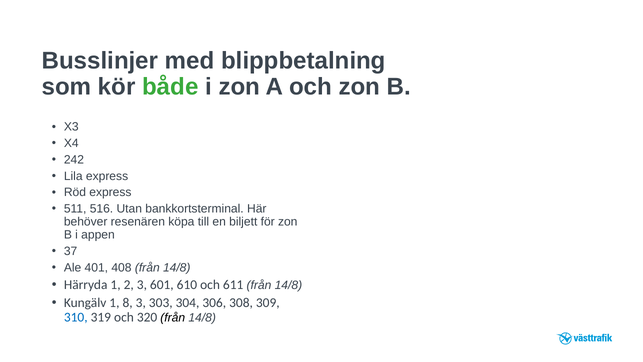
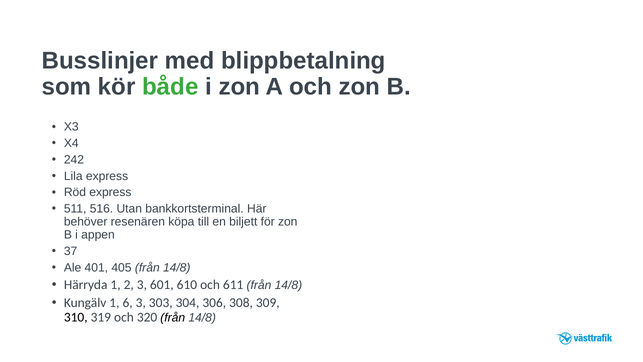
408: 408 -> 405 (121, 267)
8: 8 -> 6 (128, 302)
310 colour: blue -> black (76, 317)
